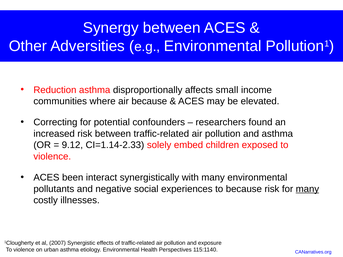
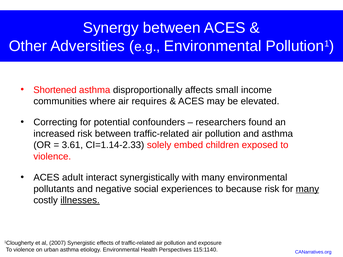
Reduction: Reduction -> Shortened (55, 90)
air because: because -> requires (149, 101)
9.12: 9.12 -> 3.61 (72, 145)
been: been -> adult (73, 178)
illnesses underline: none -> present (80, 200)
